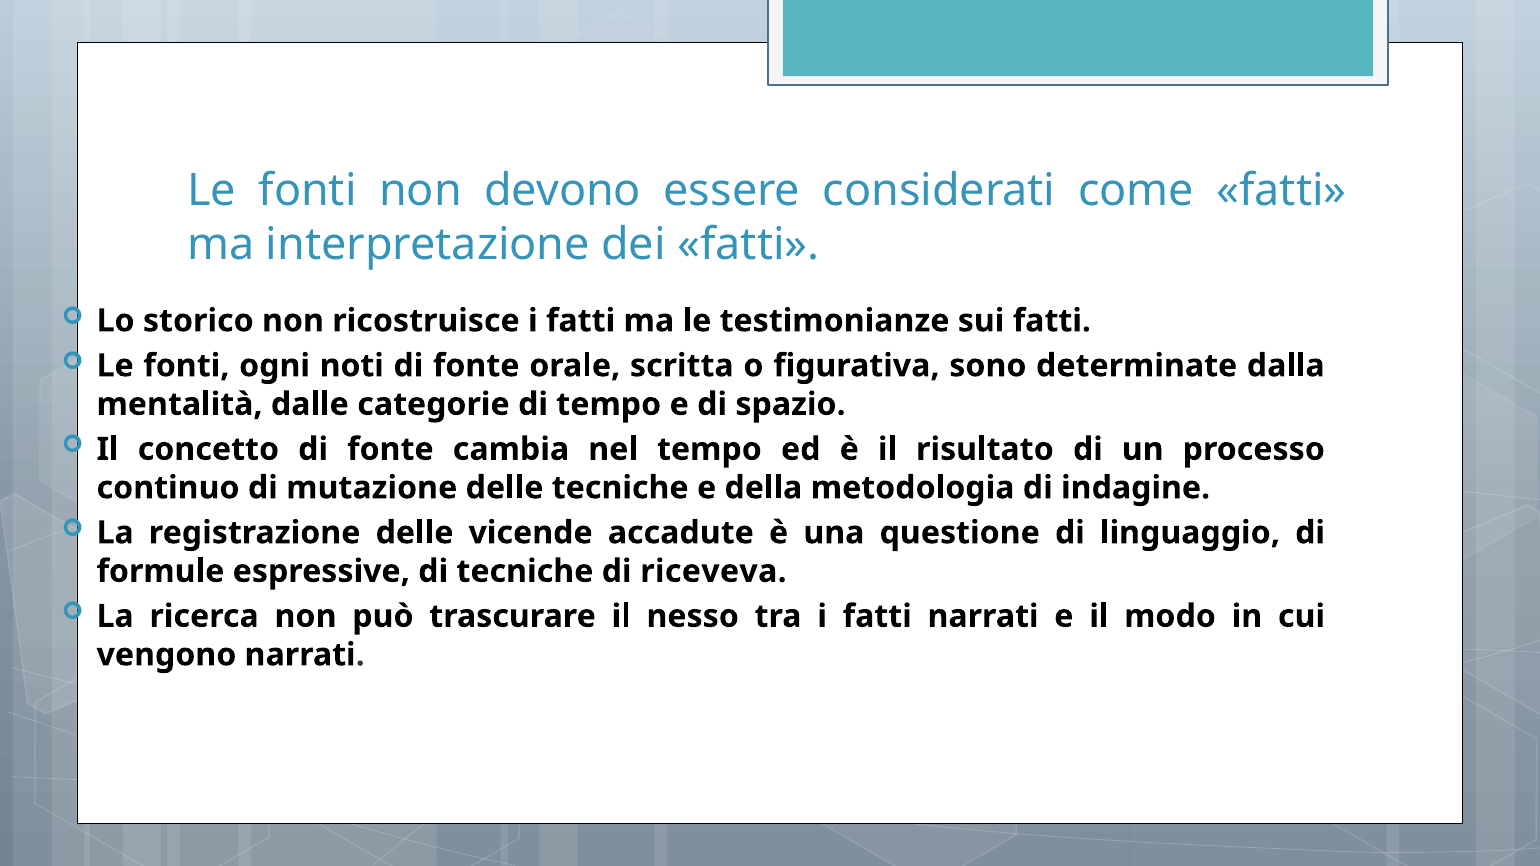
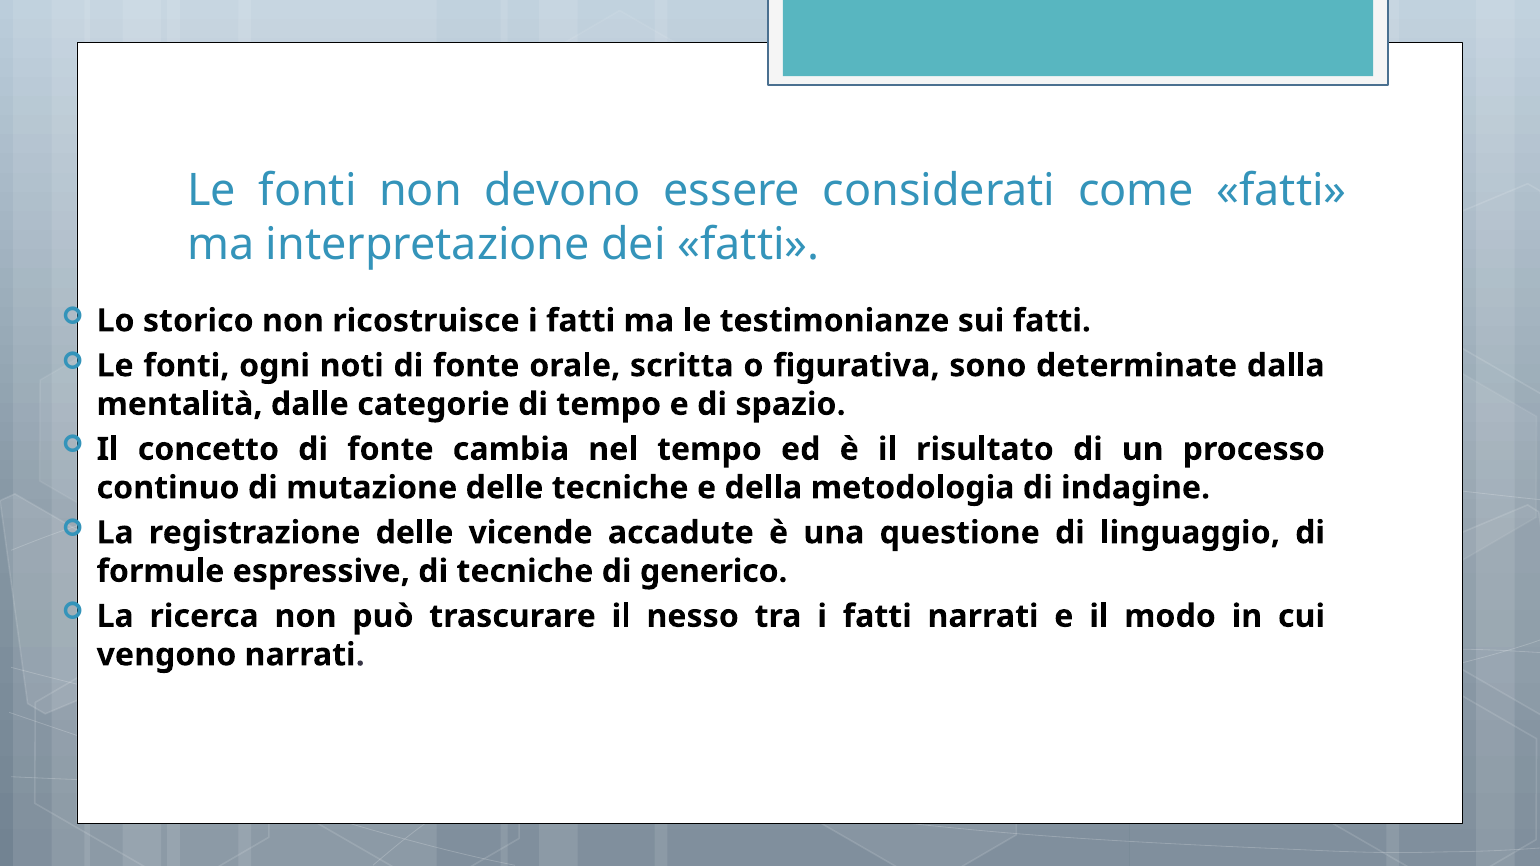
riceveva: riceveva -> generico (714, 571)
